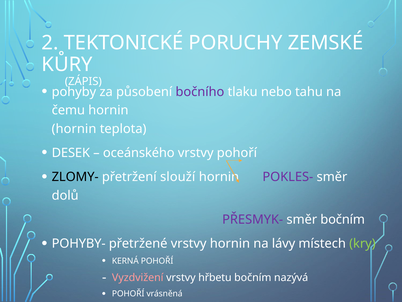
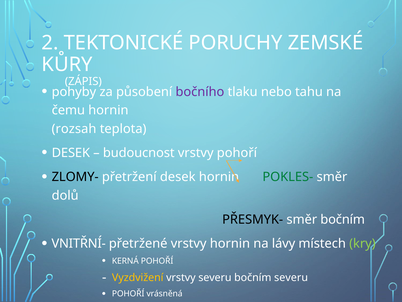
hornin: hornin -> rozsah (74, 129)
oceánského: oceánského -> budoucnost (139, 153)
přetržení slouží: slouží -> desek (178, 177)
POKLES- colour: purple -> green (288, 177)
PŘESMYK- colour: purple -> black (253, 219)
POHYBY-: POHYBY- -> VNITŘNÍ- (79, 243)
Vyzdvižení colour: pink -> yellow (138, 277)
vrstvy hřbetu: hřbetu -> severu (215, 277)
bočním nazývá: nazývá -> severu (291, 277)
